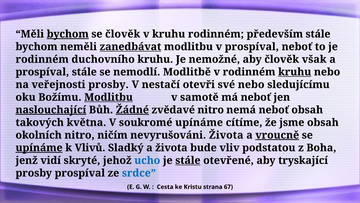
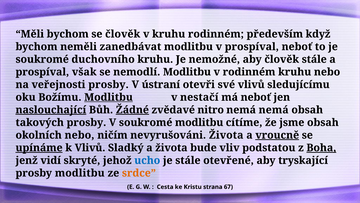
bychom underline: present -> none (68, 34)
především stále: stále -> když (318, 34)
zanedbávat underline: present -> none (130, 47)
rodinném: rodinném -> soukromé (42, 59)
člověk však: však -> stále (314, 59)
prospíval stále: stále -> však (84, 72)
nemodlí Modlitbě: Modlitbě -> Modlitbu (187, 72)
kruhu underline: present -> none (295, 72)
nestačí: nestačí -> ústraní (161, 84)
své nebo: nebo -> vlivů (251, 84)
samotě: samotě -> nestačí (199, 97)
nemá neboť: neboť -> nemá (274, 110)
takových května: května -> prosby (86, 122)
soukromé upínáme: upínáme -> modlitbu (199, 122)
okolních nitro: nitro -> nebo (79, 135)
Boha underline: none -> present (321, 147)
stále underline: present -> none (188, 160)
prosby prospíval: prospíval -> modlitbu (80, 173)
srdce colour: blue -> orange (139, 173)
